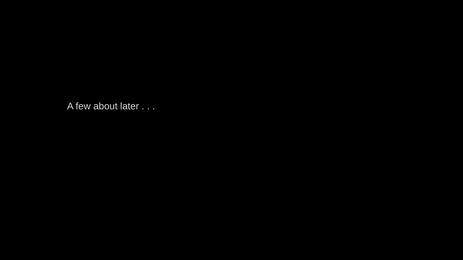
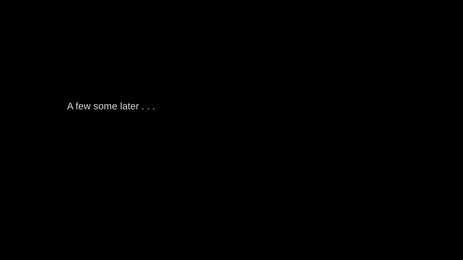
about: about -> some (105, 107)
